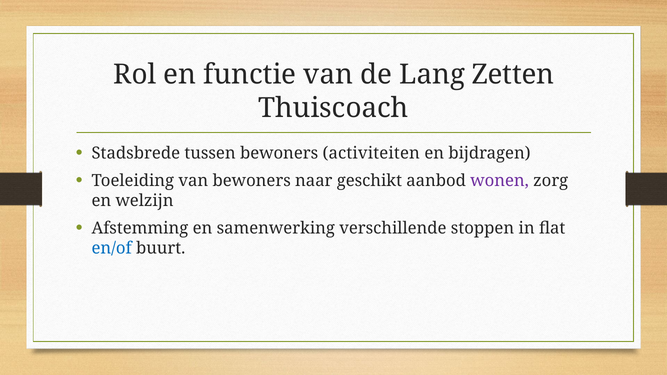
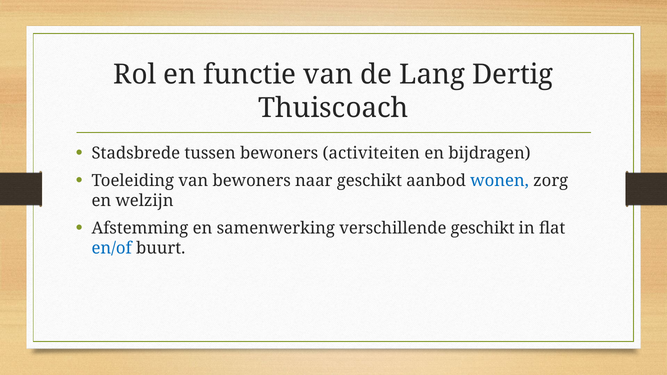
Zetten: Zetten -> Dertig (513, 75)
wonen colour: purple -> blue (500, 181)
verschillende stoppen: stoppen -> geschikt (483, 229)
